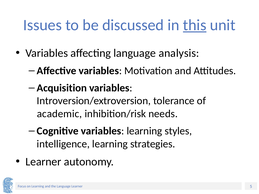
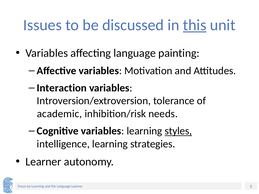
analysis: analysis -> painting (179, 53)
Acquisition: Acquisition -> Interaction (62, 88)
styles underline: none -> present (178, 131)
